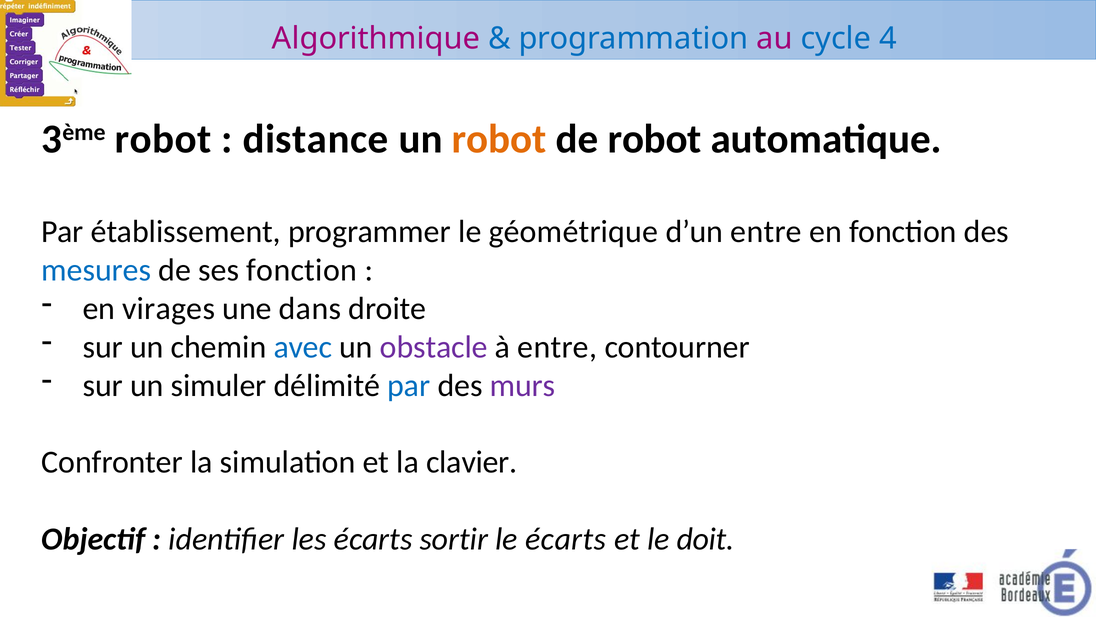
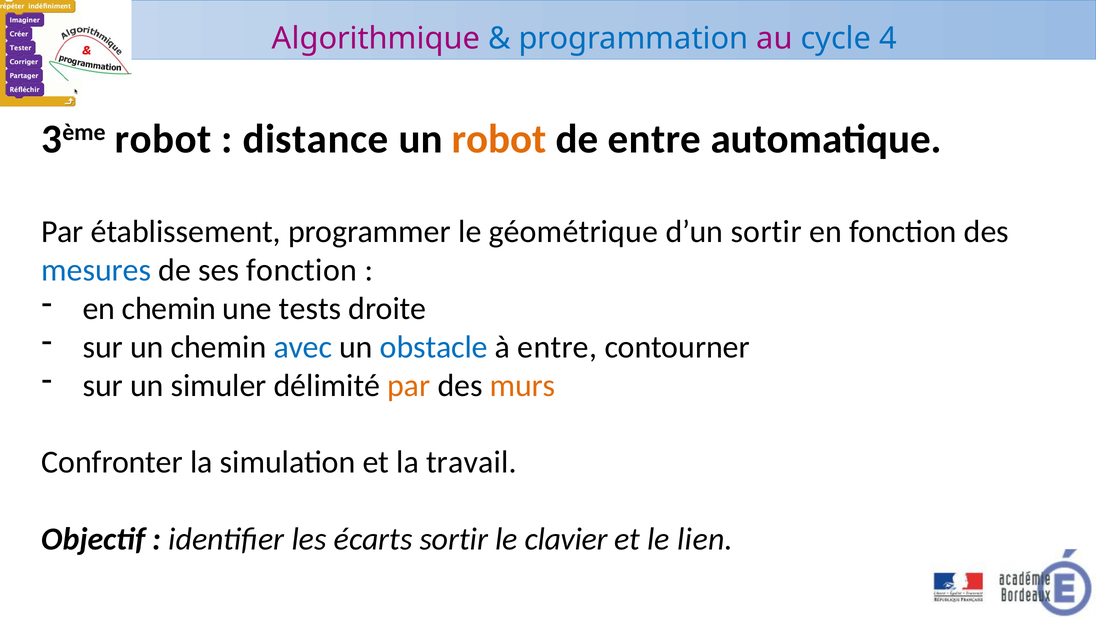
de robot: robot -> entre (654, 139)
d’un entre: entre -> sortir (766, 232)
en virages: virages -> chemin (169, 308)
dans: dans -> tests (310, 308)
obstacle colour: purple -> blue (434, 347)
par colour: blue -> orange (409, 385)
murs colour: purple -> orange (523, 385)
clavier: clavier -> travail (472, 462)
le écarts: écarts -> clavier (566, 539)
doit: doit -> lien (705, 539)
